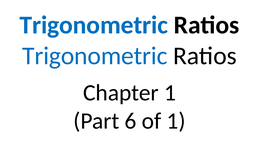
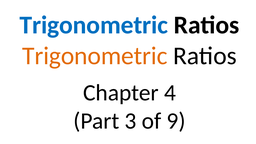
Trigonometric colour: blue -> orange (95, 56)
Chapter 1: 1 -> 4 (170, 93)
6: 6 -> 3 (131, 121)
of 1: 1 -> 9 (176, 121)
